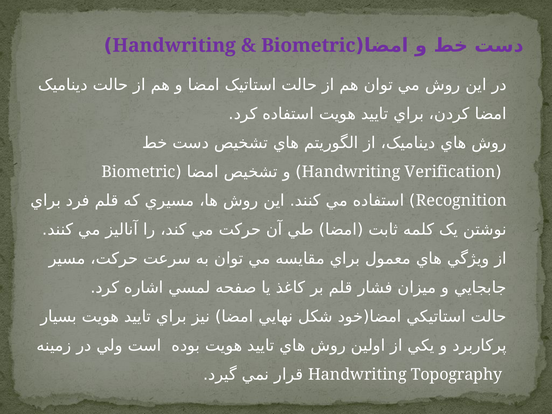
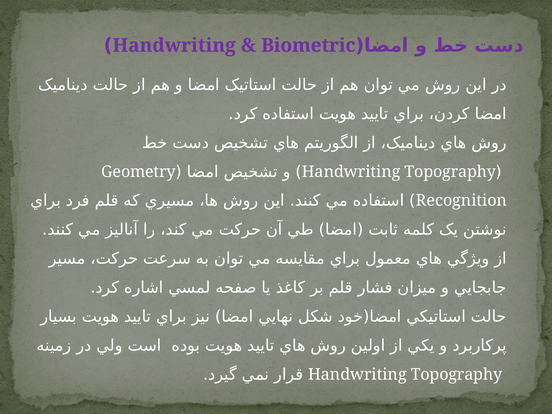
Biometric: Biometric -> Geometry (138, 172)
Verification: Verification -> Topography (450, 172)
